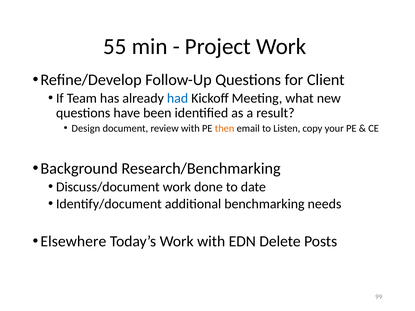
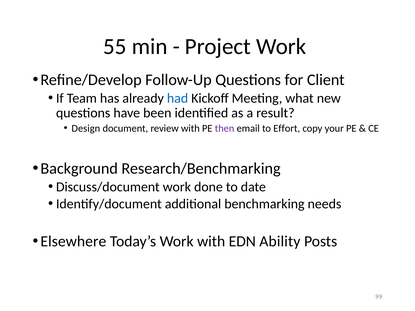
then colour: orange -> purple (225, 128)
Listen: Listen -> Effort (287, 128)
Delete: Delete -> Ability (280, 241)
